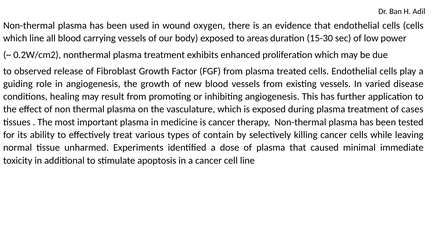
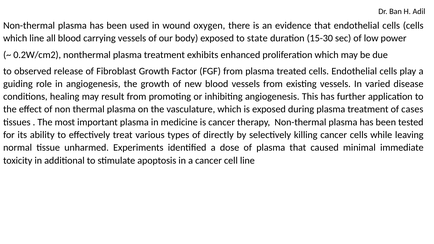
areas: areas -> state (257, 38)
contain: contain -> directly (219, 135)
